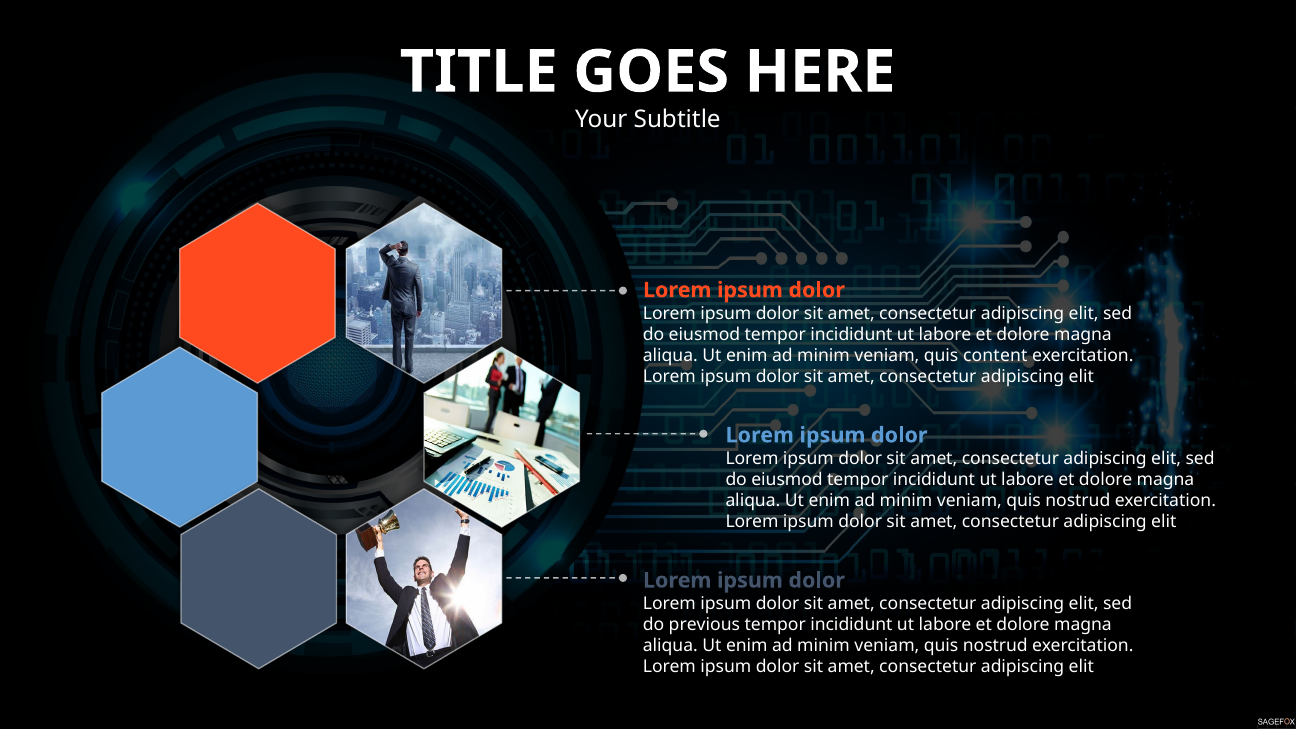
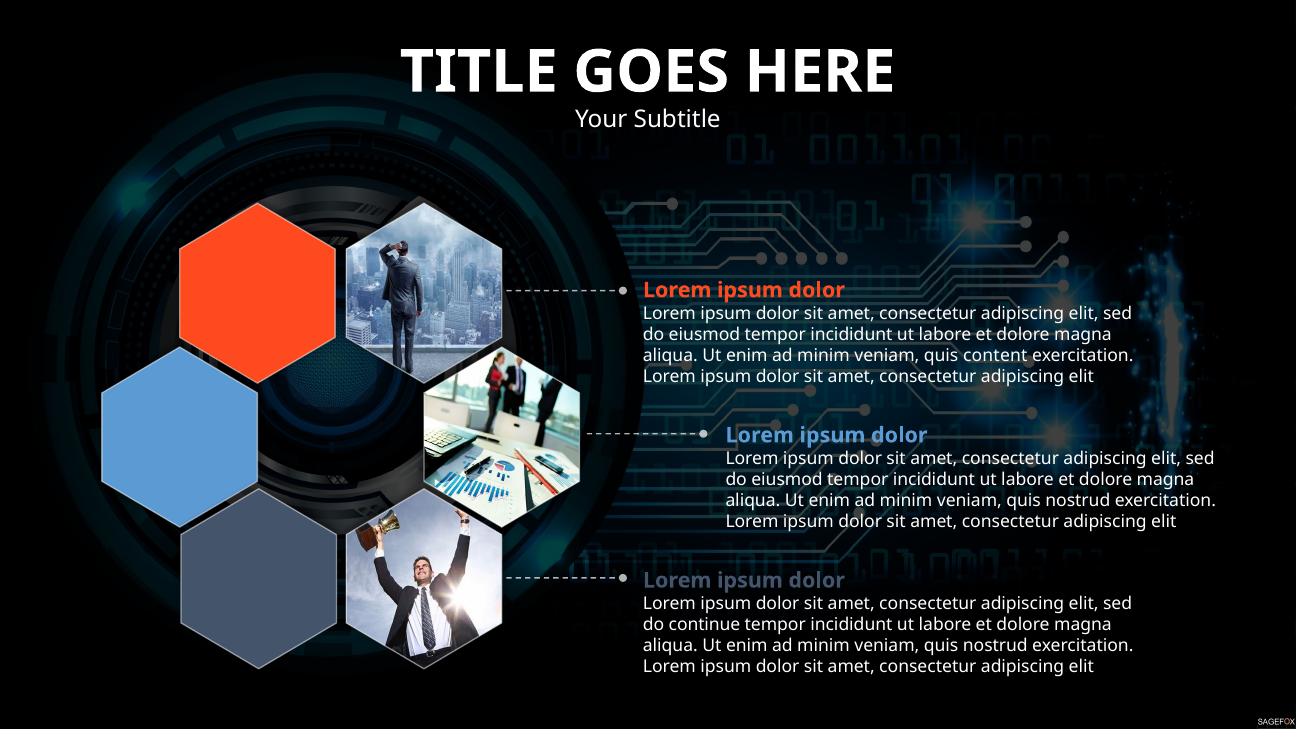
previous: previous -> continue (704, 625)
